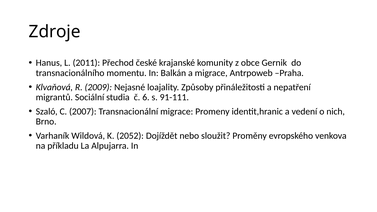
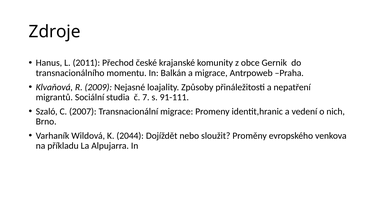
6: 6 -> 7 (146, 97)
2052: 2052 -> 2044 (130, 136)
